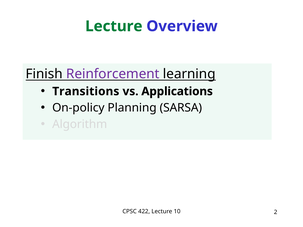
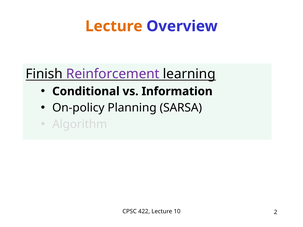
Lecture colour: green -> orange (114, 26)
Transitions: Transitions -> Conditional (86, 91)
Applications: Applications -> Information (177, 91)
